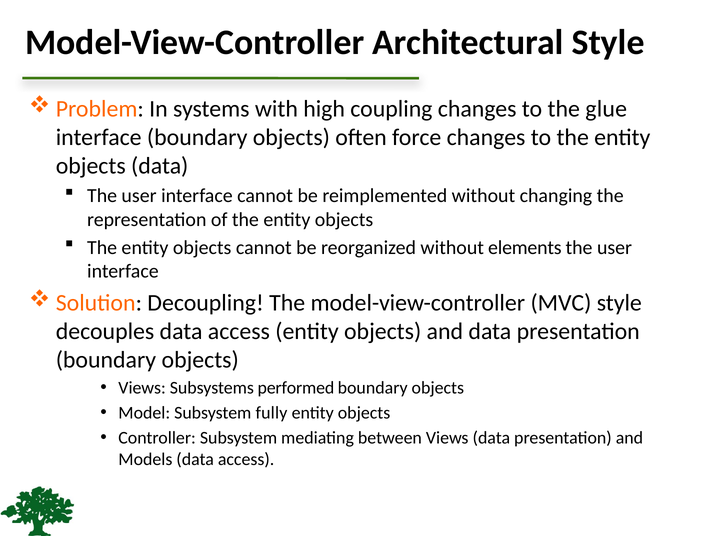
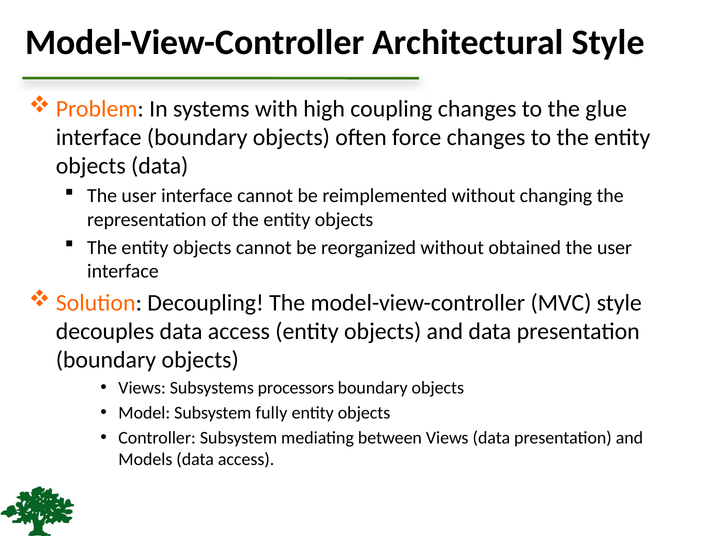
elements: elements -> obtained (525, 248)
performed: performed -> processors (296, 388)
